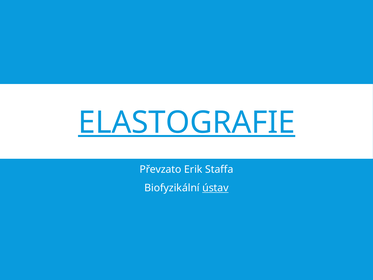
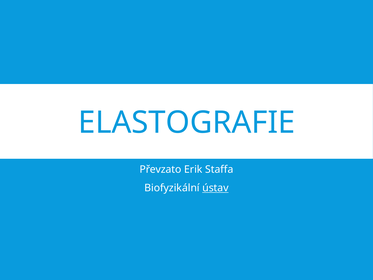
ELASTOGRAFIE underline: present -> none (187, 123)
